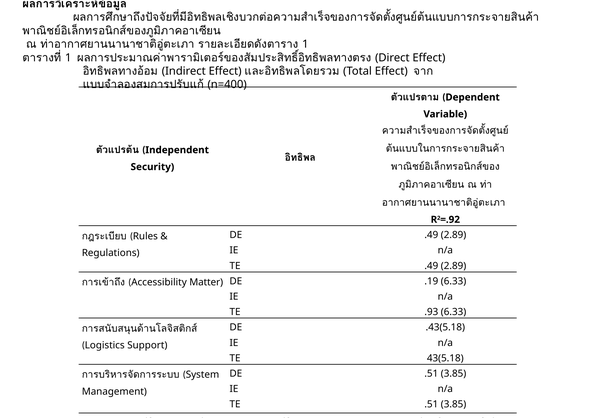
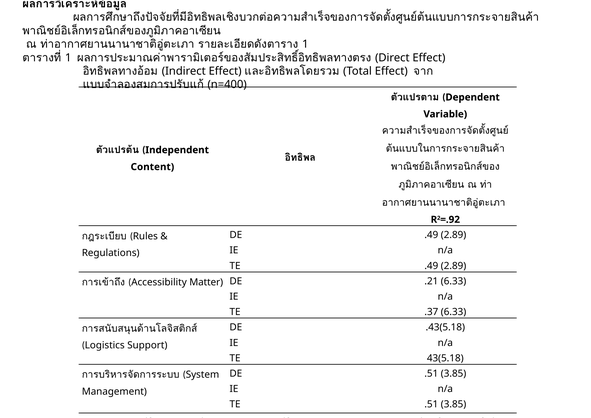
Security: Security -> Content (152, 167)
.19: .19 -> .21 (431, 281)
.93: .93 -> .37 (431, 312)
